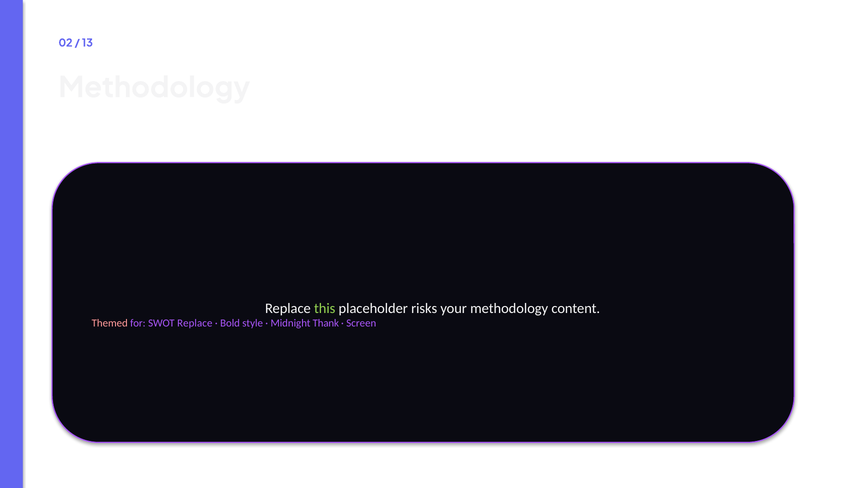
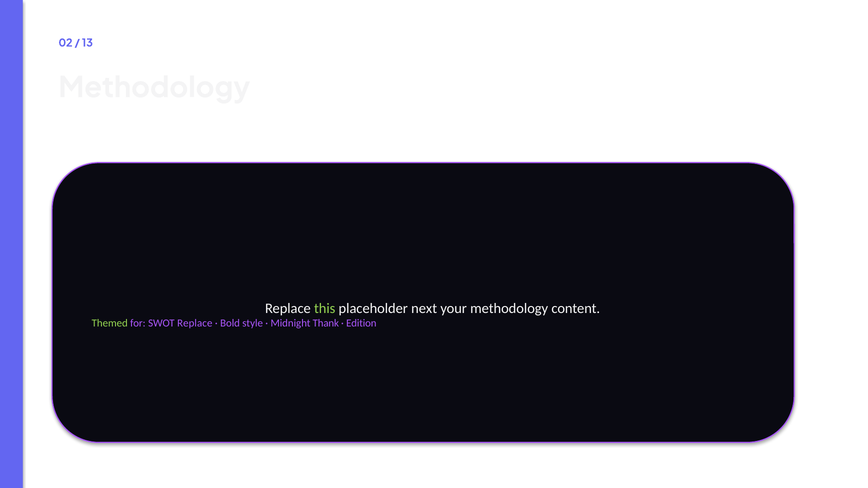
risks: risks -> next (424, 309)
Themed colour: pink -> light green (110, 324)
Screen: Screen -> Edition (361, 324)
